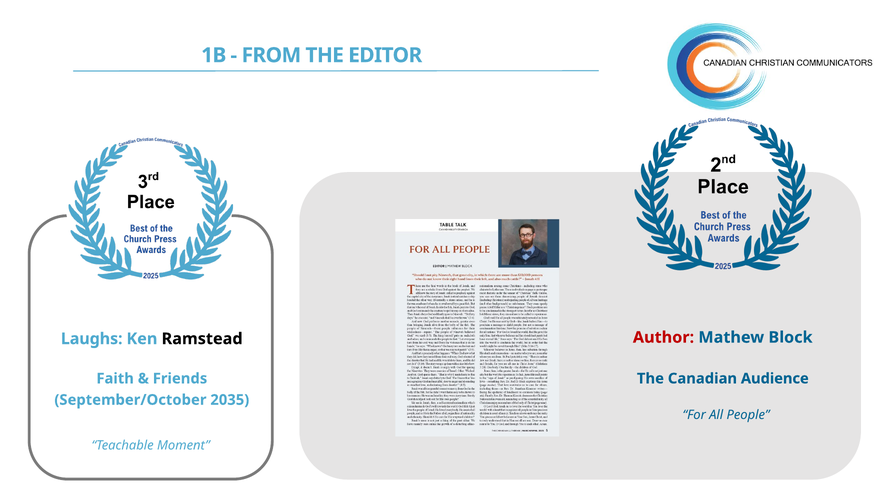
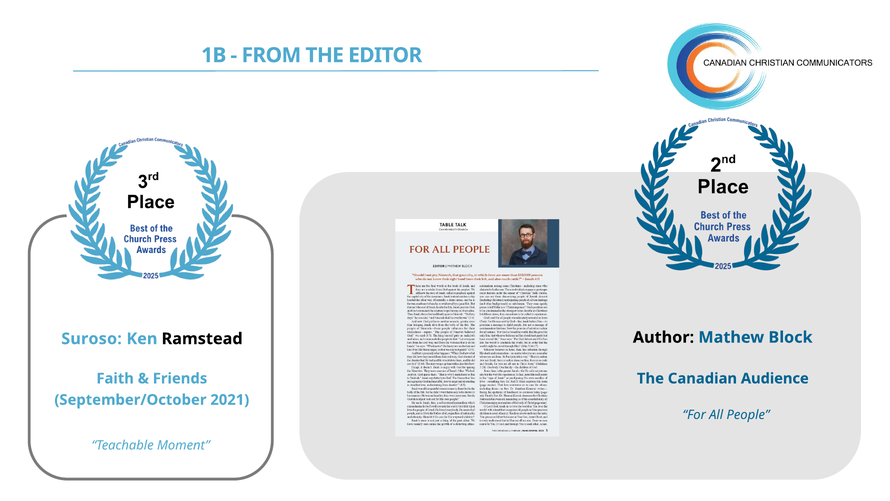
Author colour: red -> black (663, 337)
Laughs: Laughs -> Suroso (92, 339)
2035: 2035 -> 2021 (230, 400)
